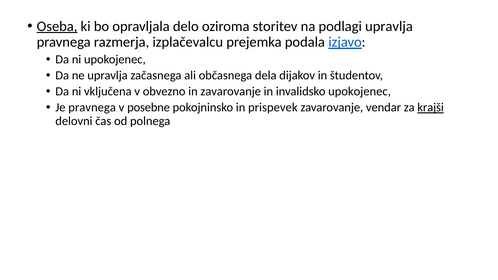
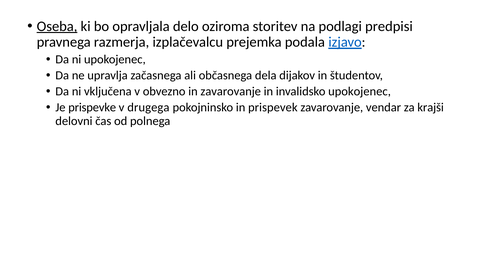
podlagi upravlja: upravlja -> predpisi (389, 26)
Je pravnega: pravnega -> prispevke (92, 108)
posebne: posebne -> drugega (148, 108)
krajši underline: present -> none (431, 108)
